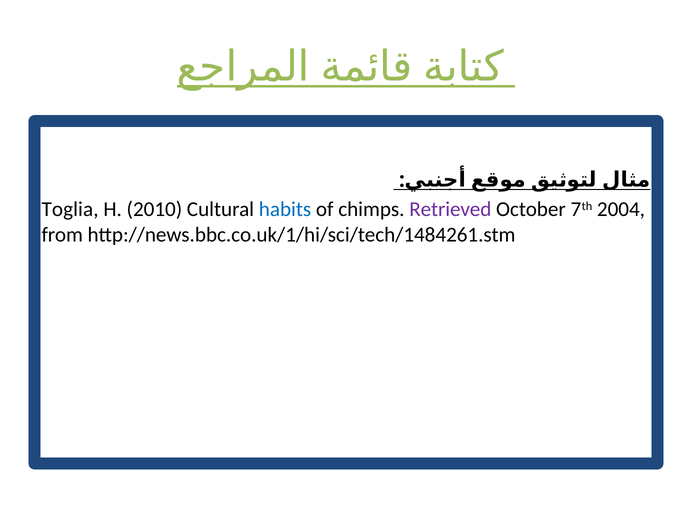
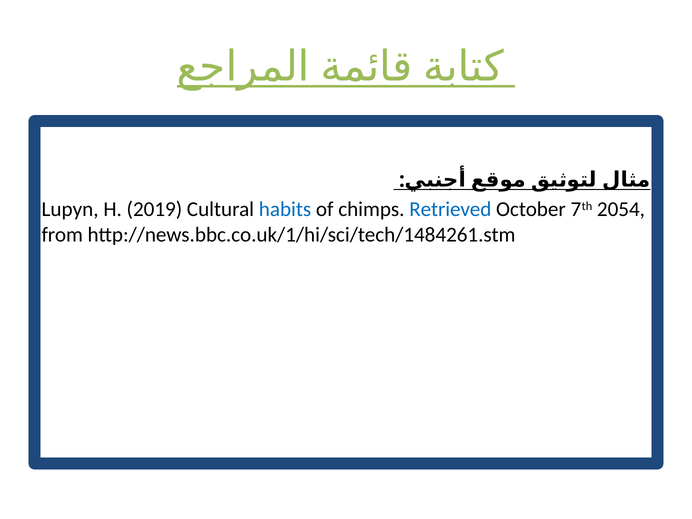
Toglia: Toglia -> Lupyn (70, 209)
2010: 2010 -> 2019 (154, 209)
Retrieved colour: purple -> blue (450, 209)
2004: 2004 -> 2054 (621, 209)
